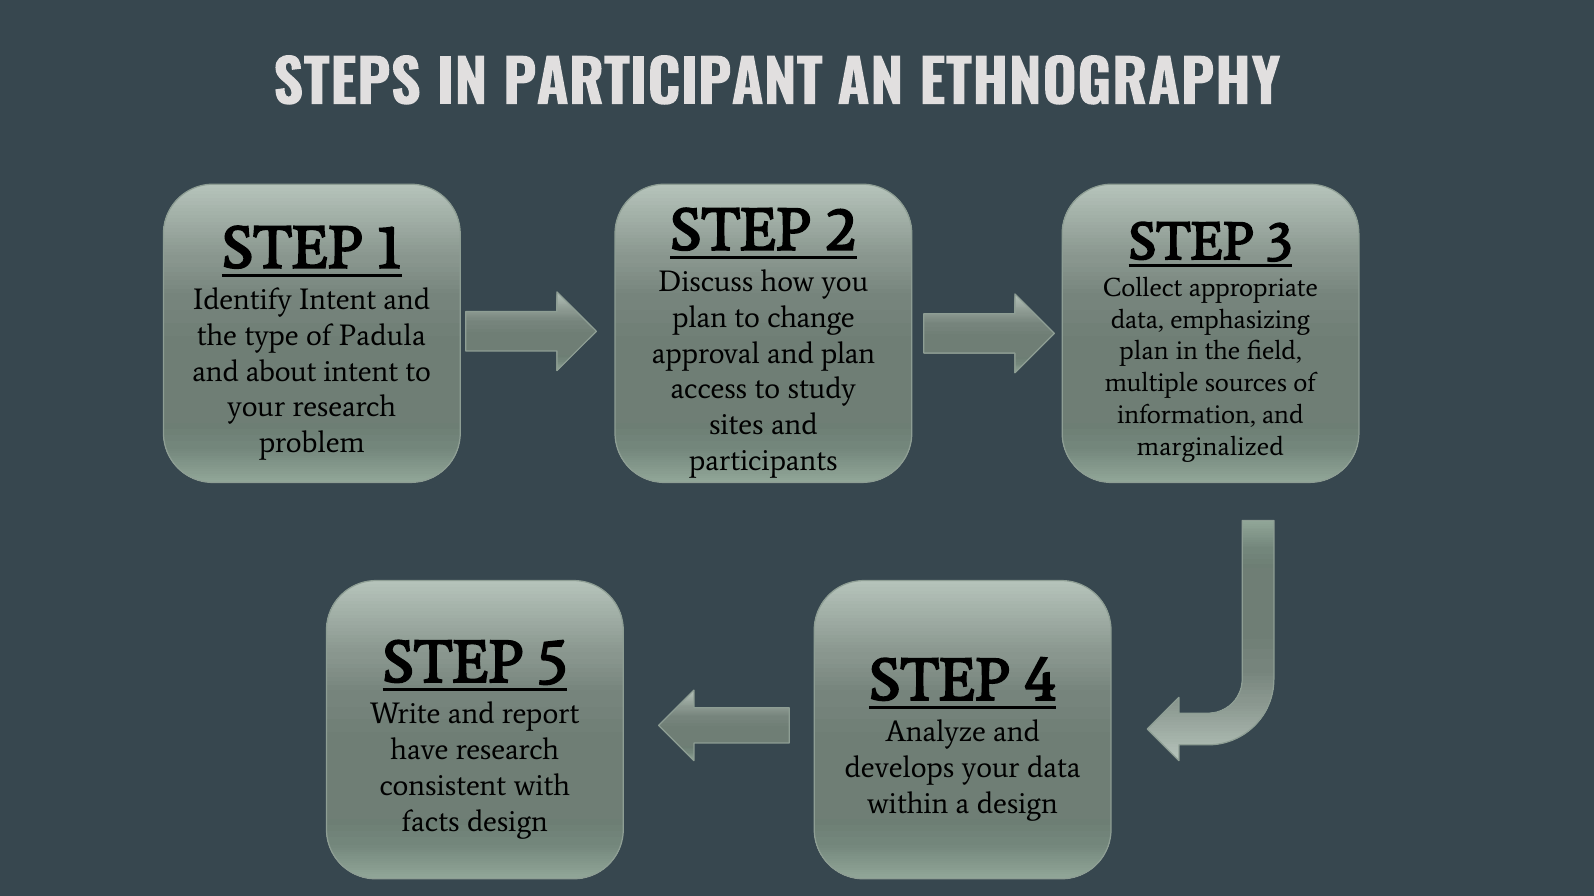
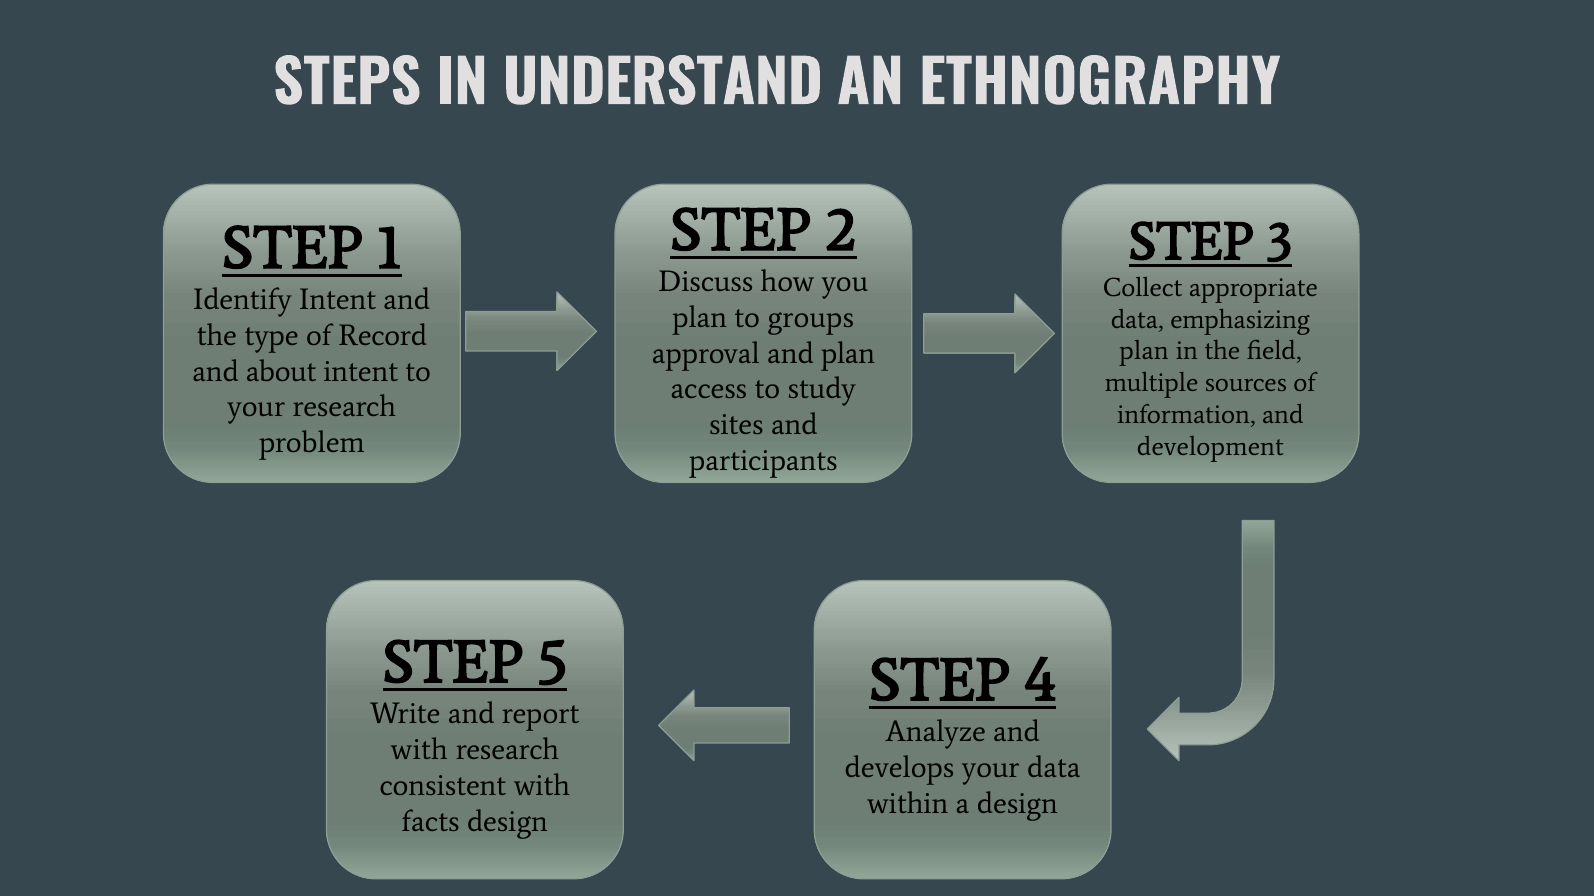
PARTICIPANT: PARTICIPANT -> UNDERSTAND (663, 84)
change: change -> groups (811, 318)
Padula: Padula -> Record (383, 336)
marginalized: marginalized -> development (1210, 447)
have: have -> with (419, 750)
